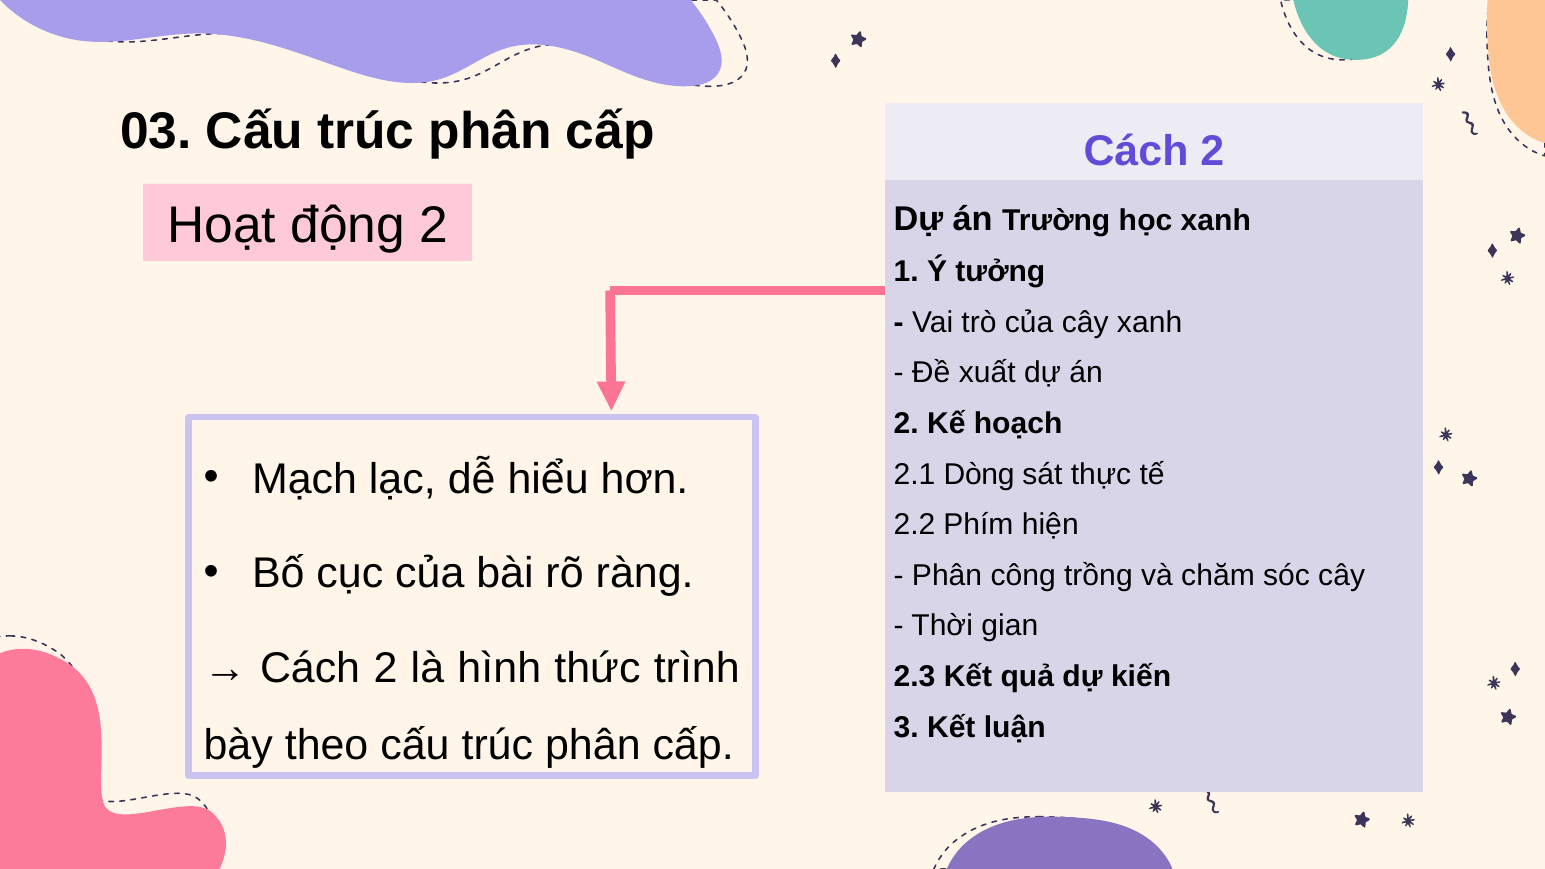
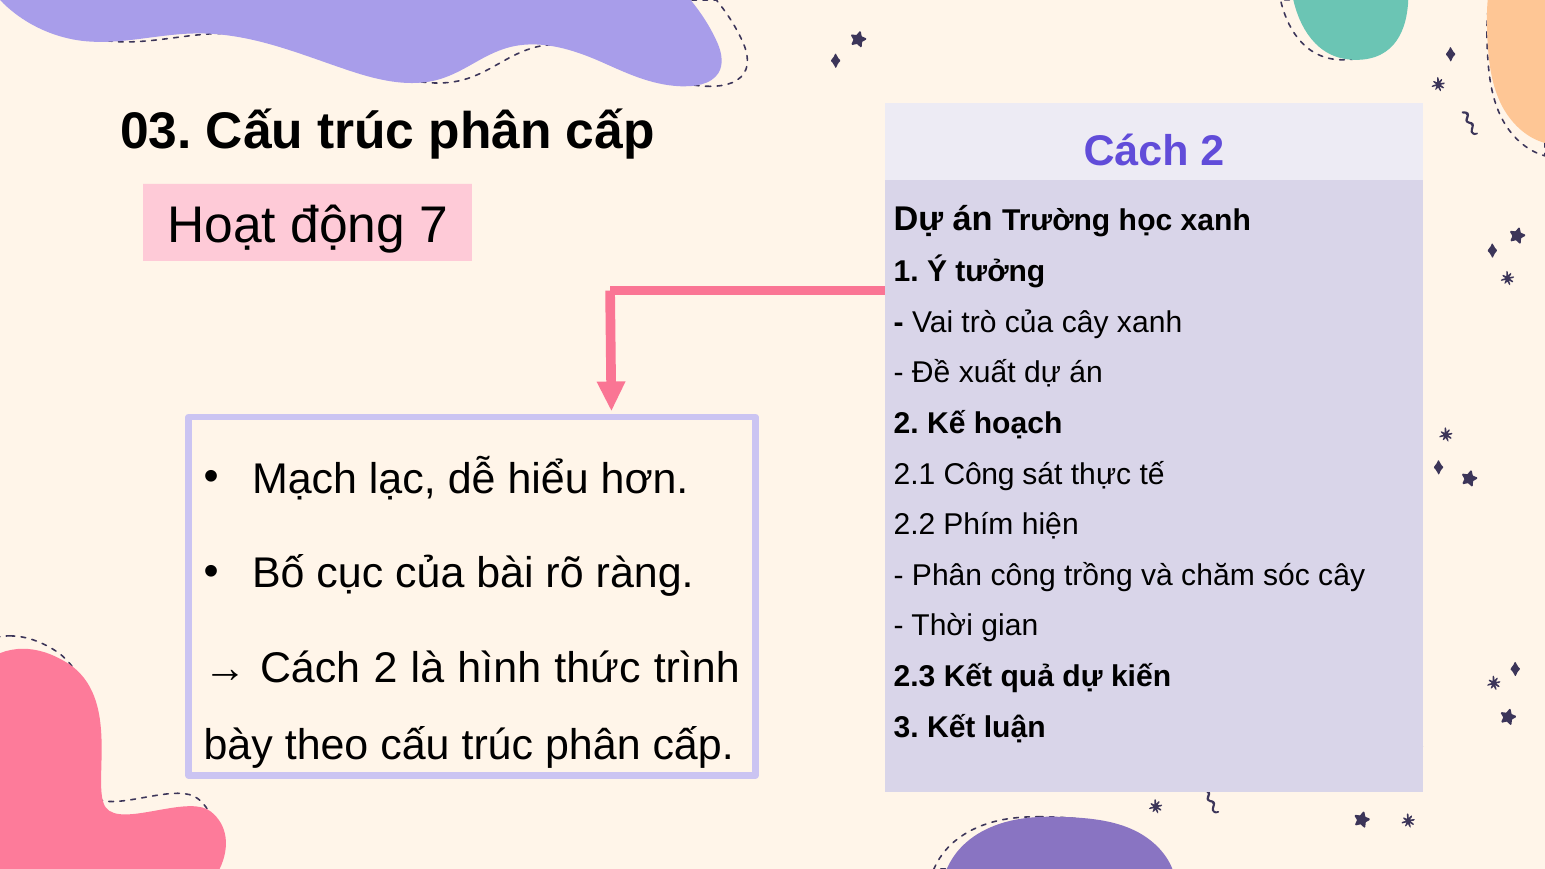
động 2: 2 -> 7 (434, 226)
2.1 Dòng: Dòng -> Công (979, 474)
